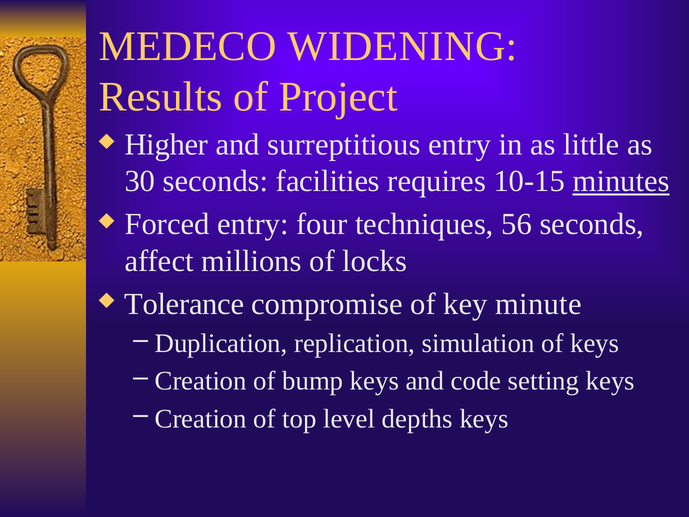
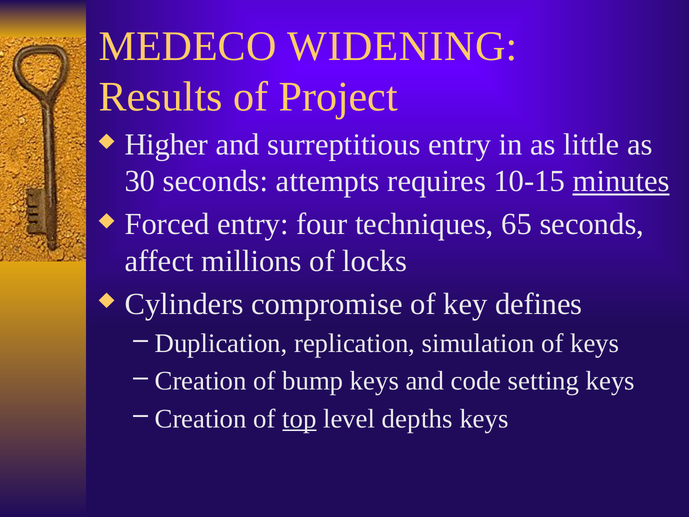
facilities: facilities -> attempts (328, 181)
56: 56 -> 65 (517, 224)
Tolerance: Tolerance -> Cylinders (184, 304)
minute: minute -> defines (539, 304)
top underline: none -> present (299, 418)
